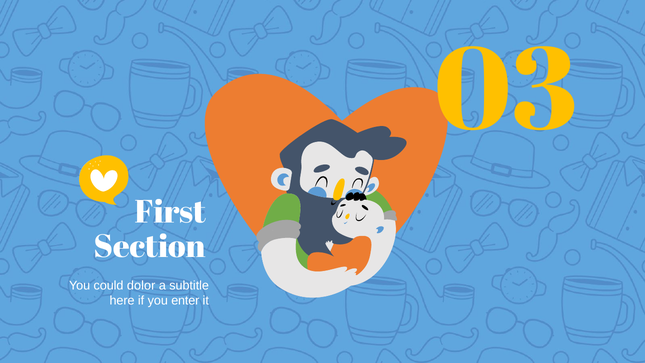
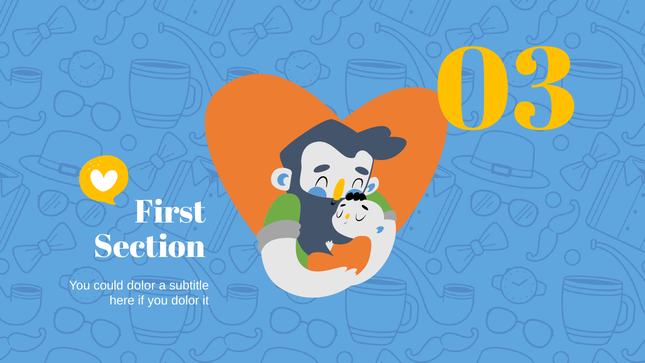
you enter: enter -> dolor (185, 301)
